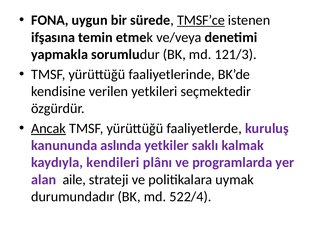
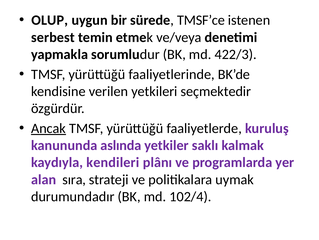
FONA: FONA -> OLUP (50, 20)
TMSF’ce underline: present -> none (201, 20)
ifşasına: ifşasına -> serbest (53, 37)
121/3: 121/3 -> 422/3 (236, 54)
aile: aile -> sıra (74, 179)
522/4: 522/4 -> 102/4 (190, 196)
